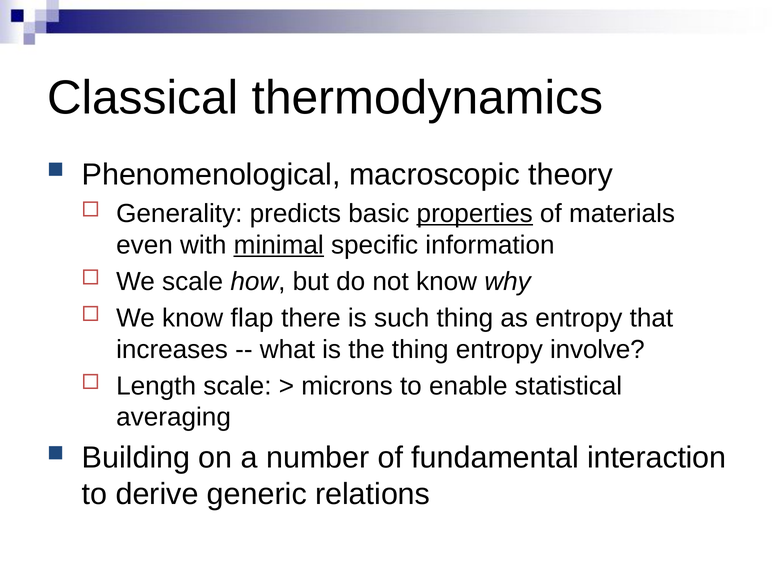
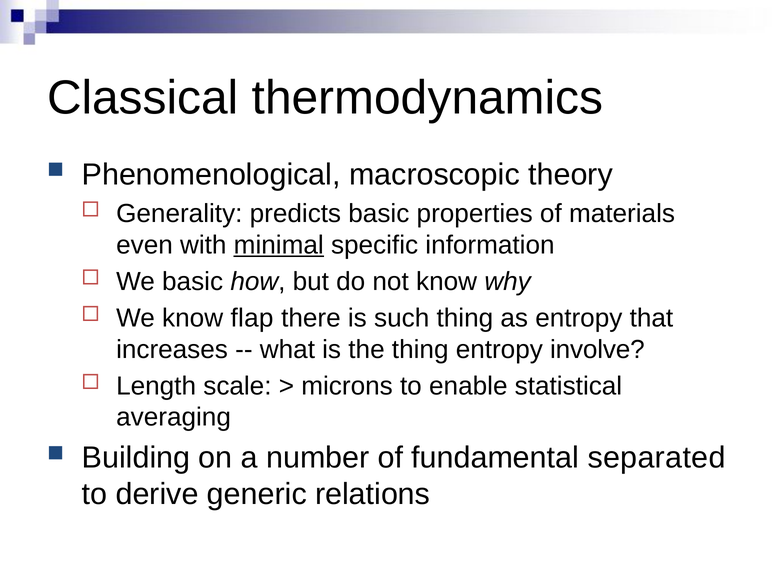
properties underline: present -> none (475, 214)
We scale: scale -> basic (193, 281)
interaction: interaction -> separated (657, 458)
